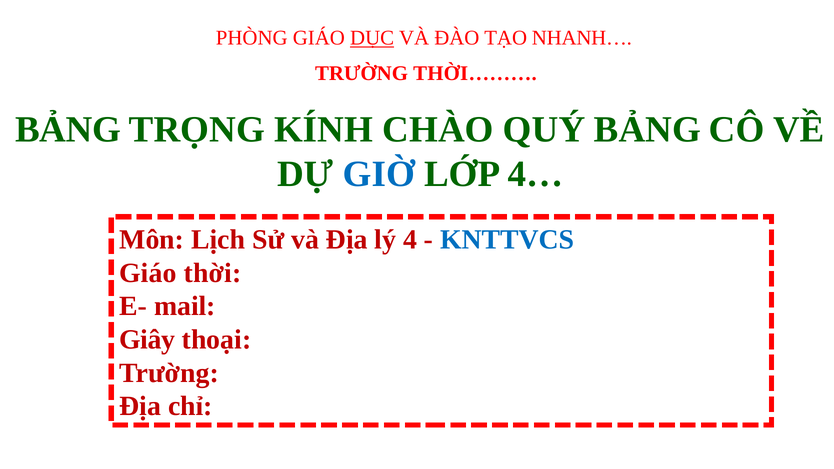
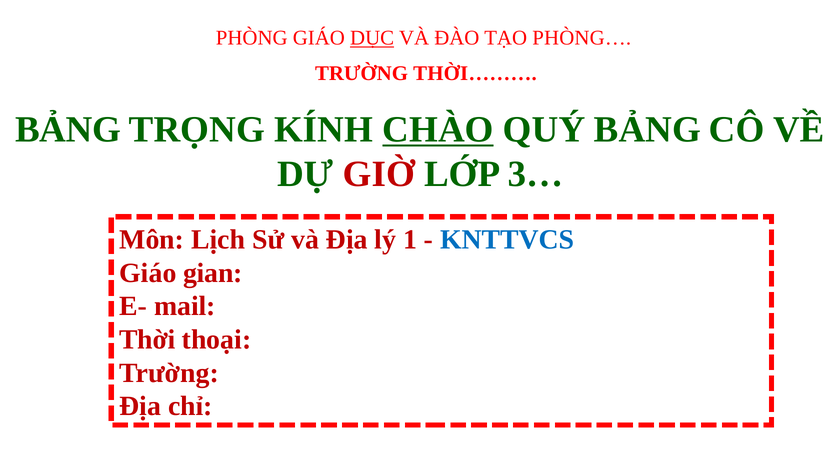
NHANH…: NHANH… -> PHÒNG… (582, 38)
CHÀO underline: none -> present (438, 130)
GIỜ colour: blue -> red (379, 174)
4…: 4… -> 3… (535, 174)
4: 4 -> 1 (410, 240)
thời: thời -> gian (213, 273)
Giây: Giây -> Thời (147, 340)
